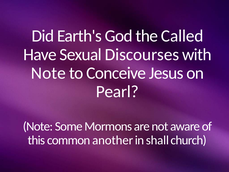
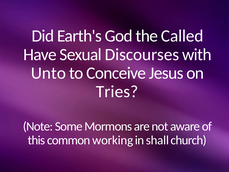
Note: Note -> Unto (48, 73)
Pearl: Pearl -> Tries (117, 92)
another: another -> working (113, 140)
